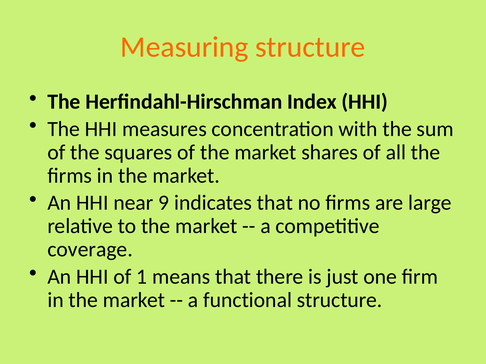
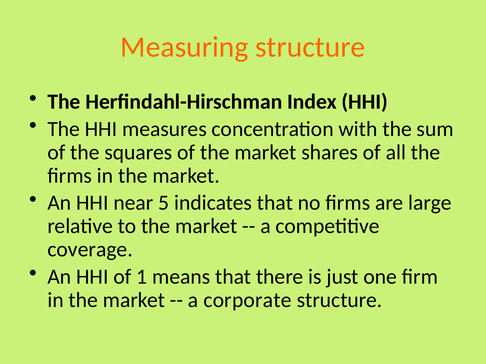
9: 9 -> 5 (164, 203)
functional: functional -> corporate (247, 300)
